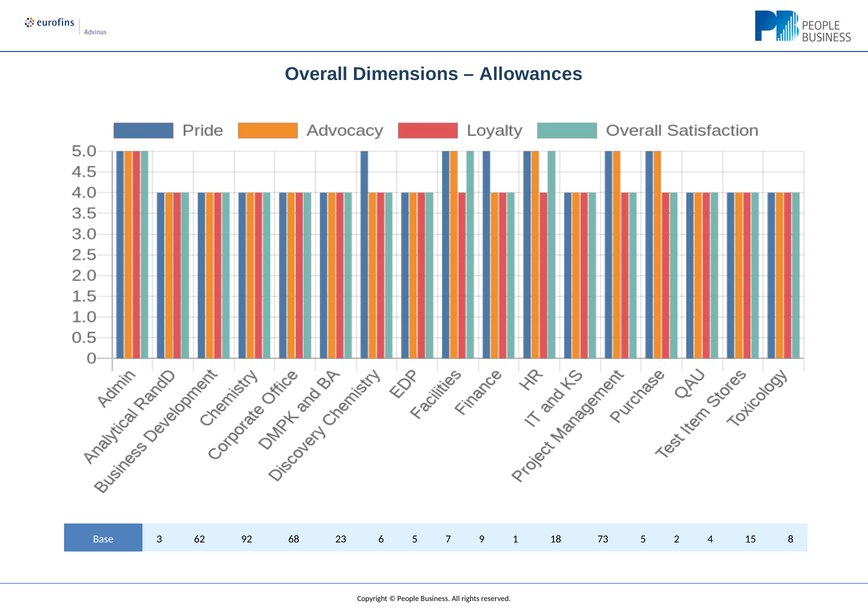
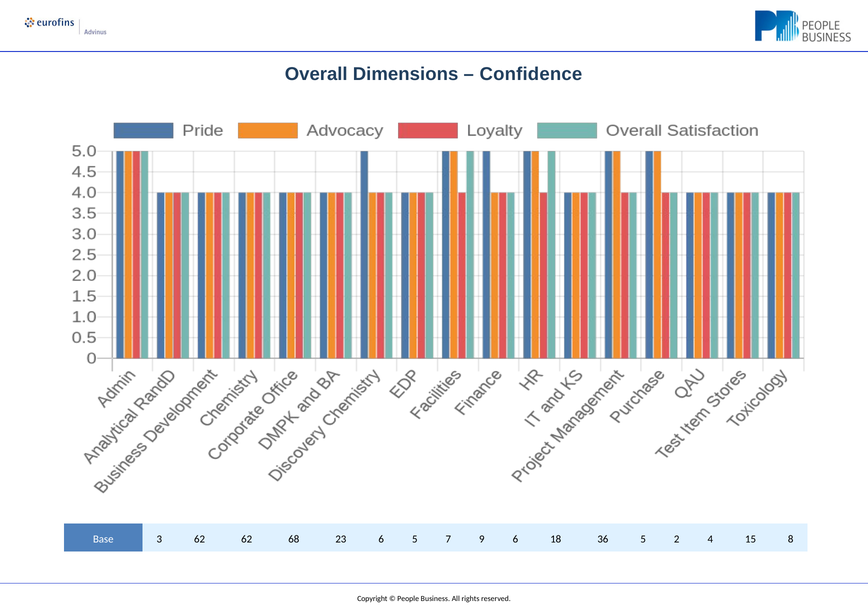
Allowances: Allowances -> Confidence (531, 74)
62 92: 92 -> 62 (247, 539)
9 1: 1 -> 6 (515, 539)
73: 73 -> 36 (603, 539)
